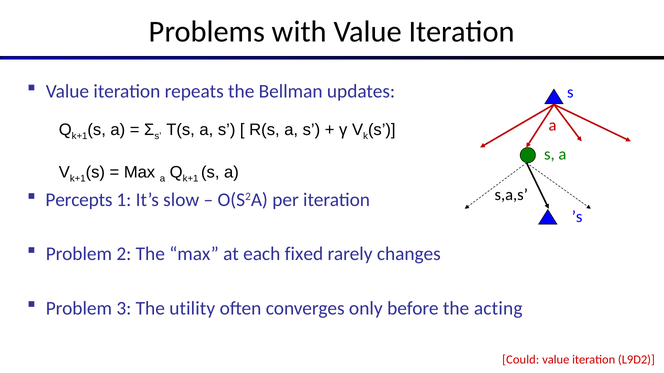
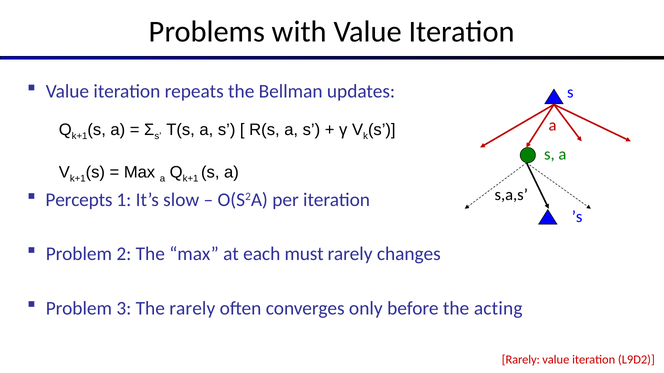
fixed: fixed -> must (304, 254)
The utility: utility -> rarely (192, 309)
Could: Could -> Rarely (521, 360)
